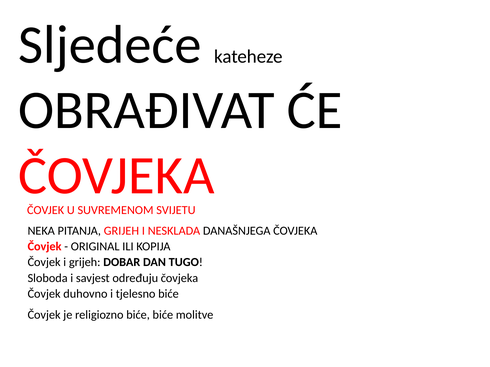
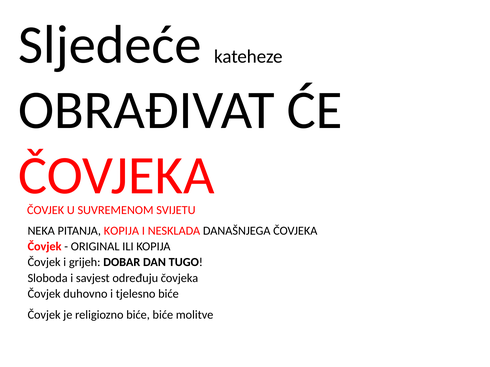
PITANJA GRIJEH: GRIJEH -> KOPIJA (121, 231)
